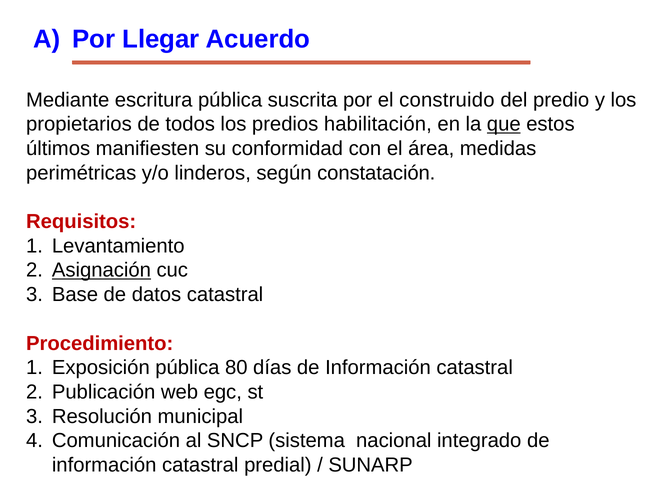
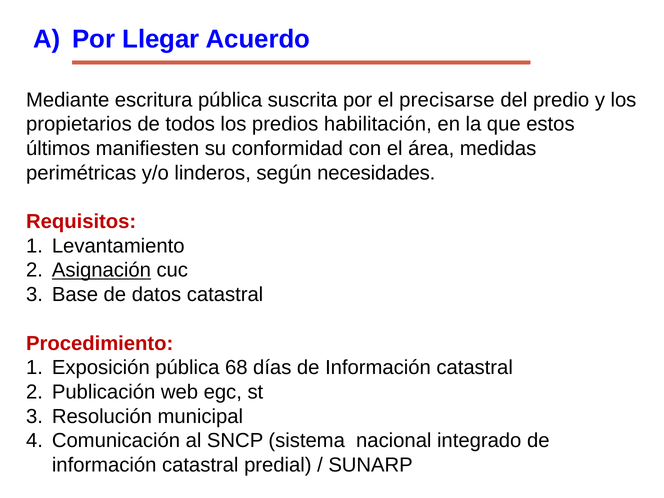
construido: construido -> precisarse (447, 100)
que underline: present -> none (504, 124)
constatación: constatación -> necesidades (376, 173)
80: 80 -> 68 (236, 368)
